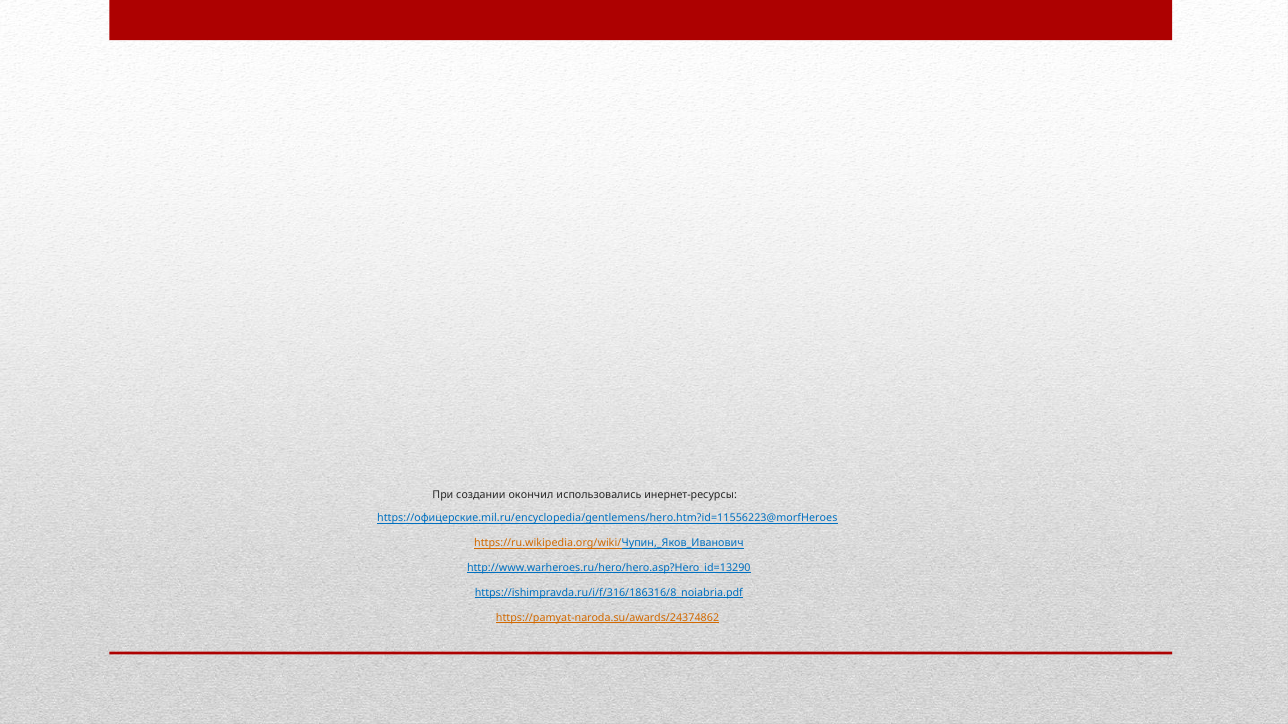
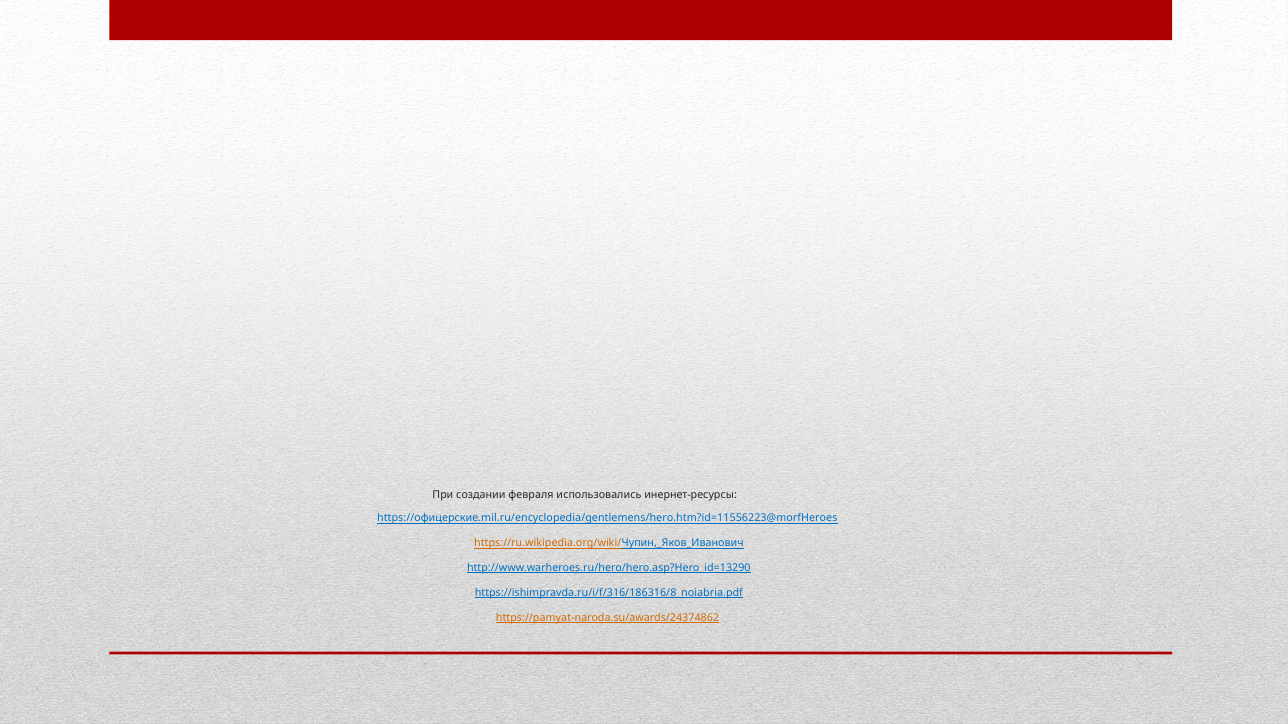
окончил: окончил -> февраля (531, 495)
